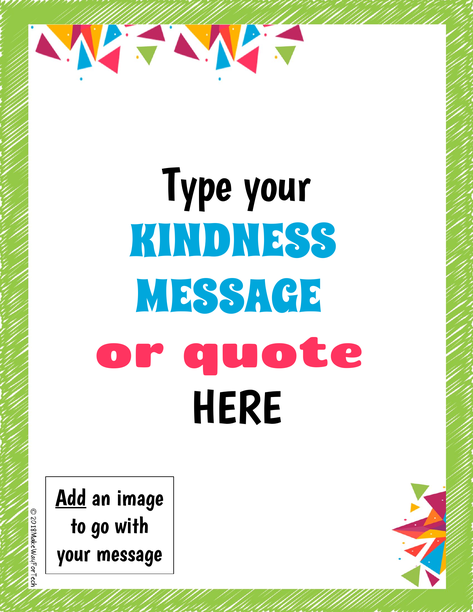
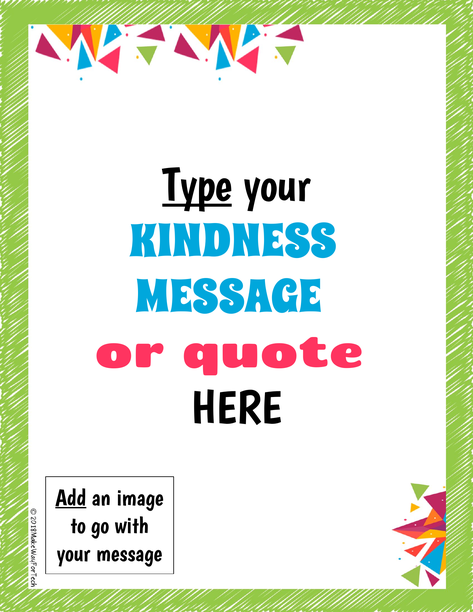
Type underline: none -> present (197, 185)
